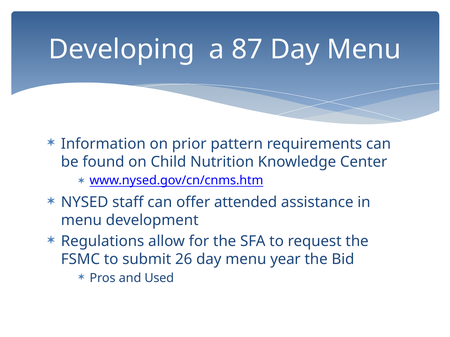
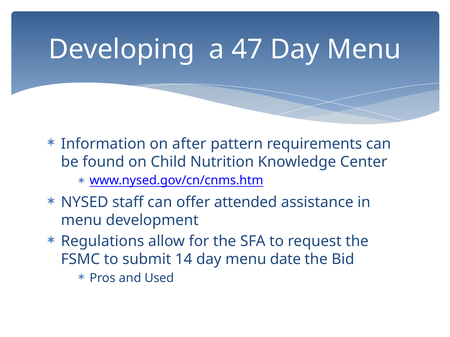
87: 87 -> 47 (247, 49)
prior: prior -> after (189, 144)
26: 26 -> 14 (184, 260)
year: year -> date (285, 260)
